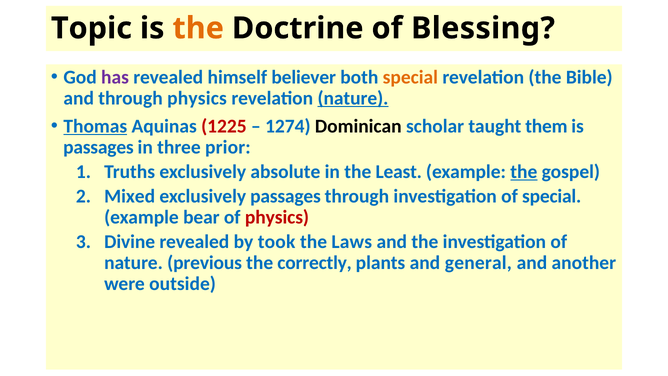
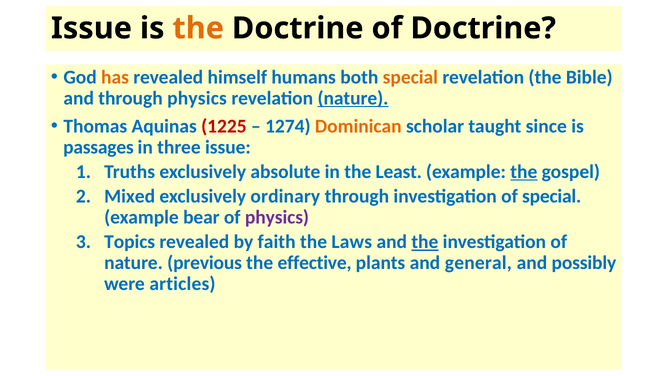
Topic: Topic -> Issue (91, 28)
of Blessing: Blessing -> Doctrine (483, 28)
has colour: purple -> orange (115, 77)
believer: believer -> humans (304, 77)
Thomas underline: present -> none (95, 126)
Dominican colour: black -> orange (358, 126)
them: them -> since (546, 126)
three prior: prior -> issue (228, 147)
exclusively passages: passages -> ordinary (285, 196)
physics colour: red -> purple (277, 217)
Divine: Divine -> Topics (130, 242)
took: took -> faith (277, 242)
the underline: none -> present (425, 242)
correctly: correctly -> effective (315, 263)
another: another -> possibly (584, 263)
outside: outside -> articles (182, 284)
